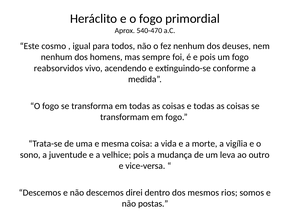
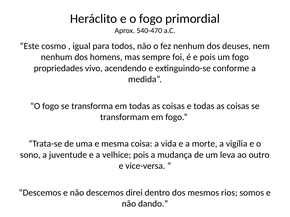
reabsorvidos: reabsorvidos -> propriedades (58, 68)
postas: postas -> dando (153, 204)
